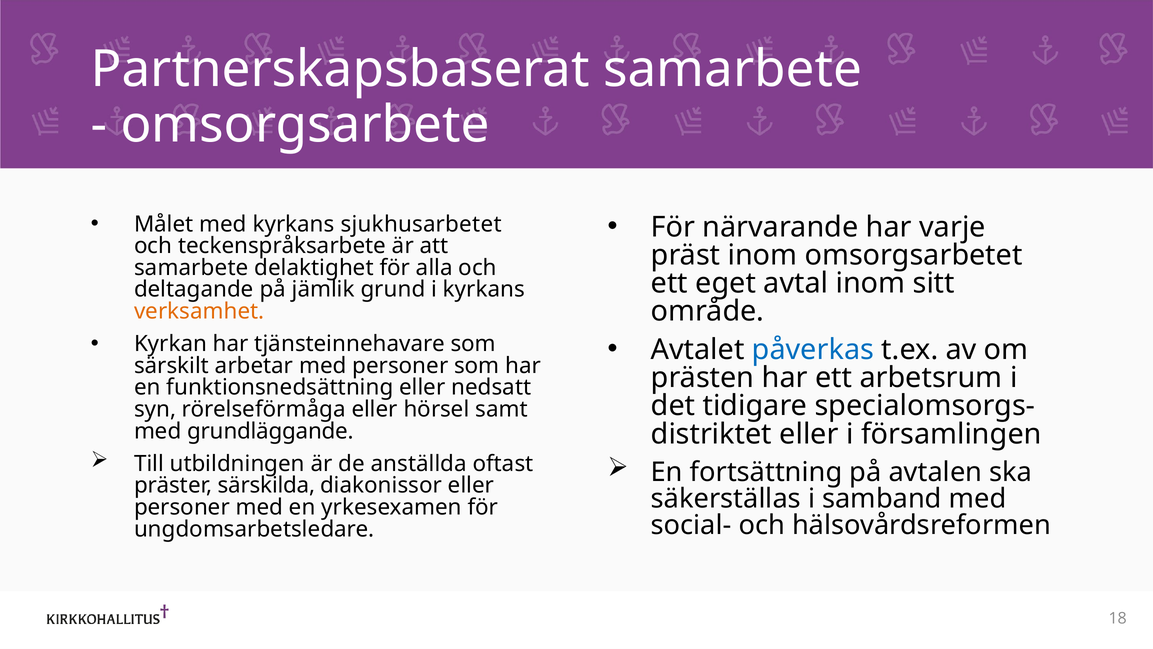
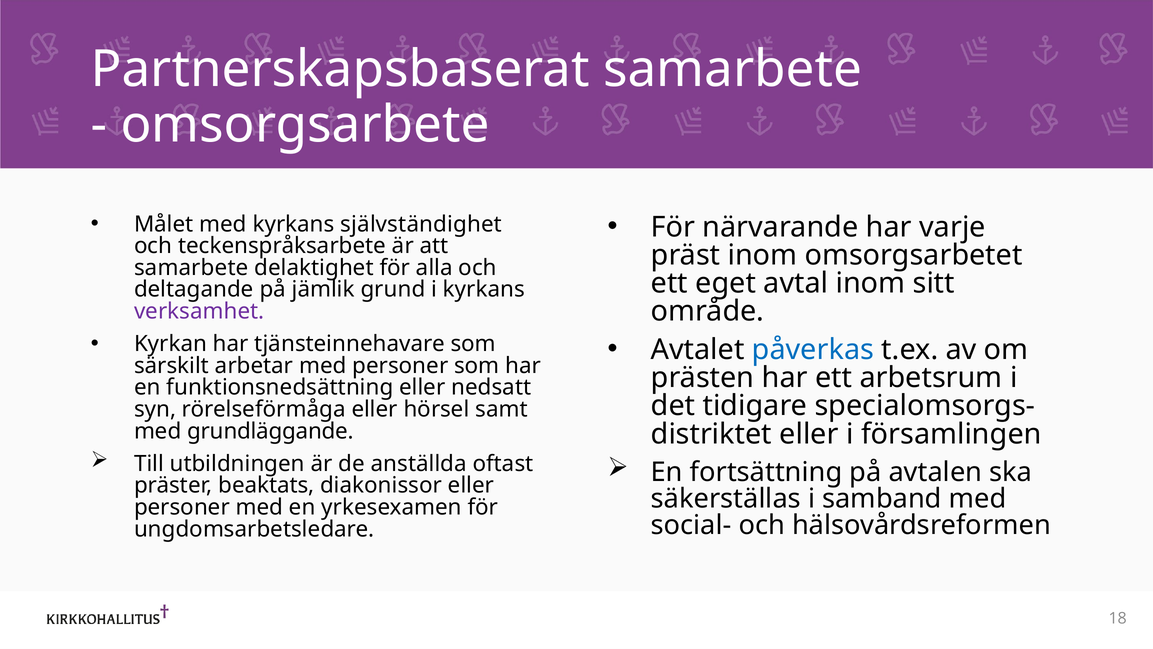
sjukhusarbetet: sjukhusarbetet -> självständighet (421, 224)
verksamhet colour: orange -> purple (199, 311)
särskilda: särskilda -> beaktats (266, 485)
